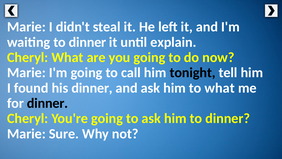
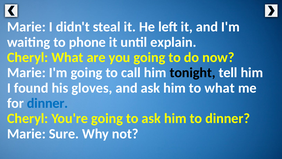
waiting to dinner: dinner -> phone (87, 42)
his dinner: dinner -> gloves (92, 88)
dinner colour: black -> blue (48, 103)
